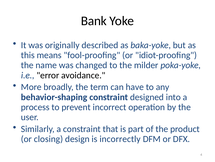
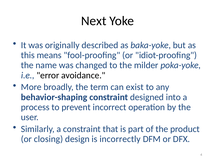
Bank: Bank -> Next (94, 21)
have: have -> exist (135, 87)
